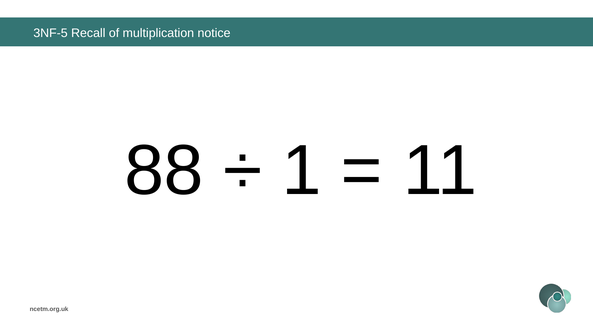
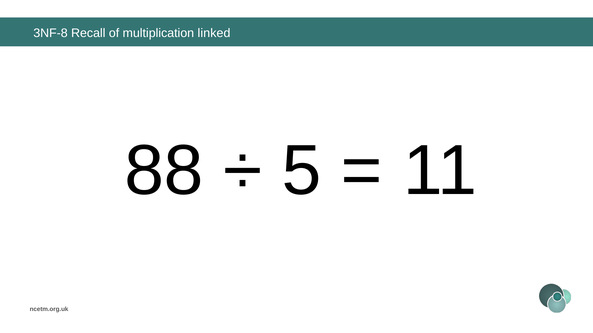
3NF-5: 3NF-5 -> 3NF-8 (51, 33)
notice: notice -> linked (214, 33)
1: 1 -> 5 (301, 171)
